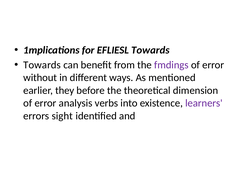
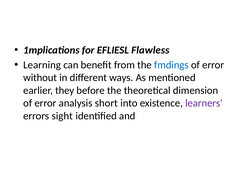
EFLIESL Towards: Towards -> Flawless (150, 50)
Towards: Towards -> Learning (42, 65)
fmdings colour: purple -> blue (171, 65)
verbs: verbs -> short (106, 103)
